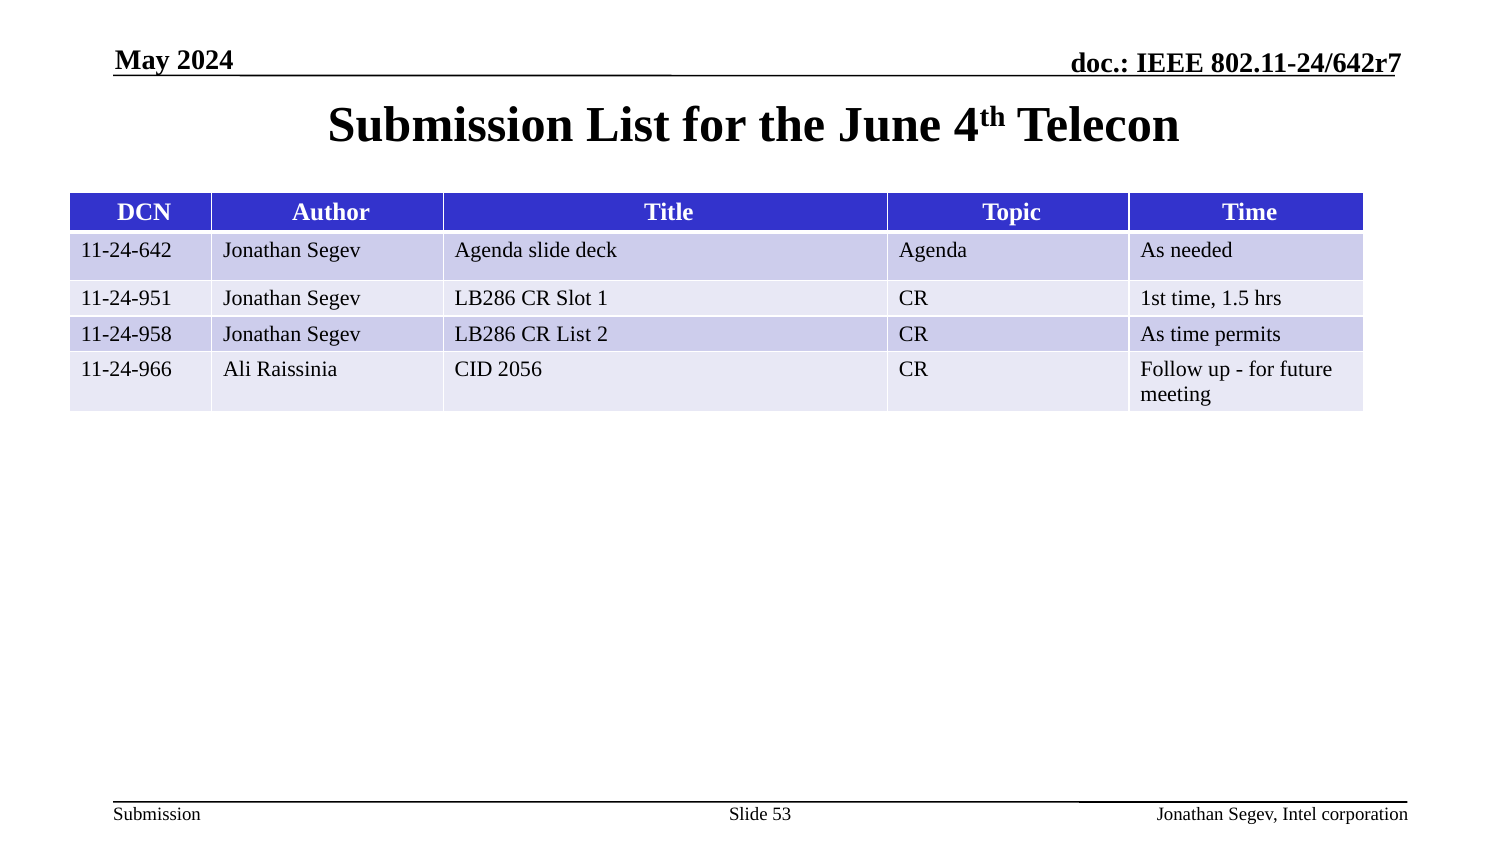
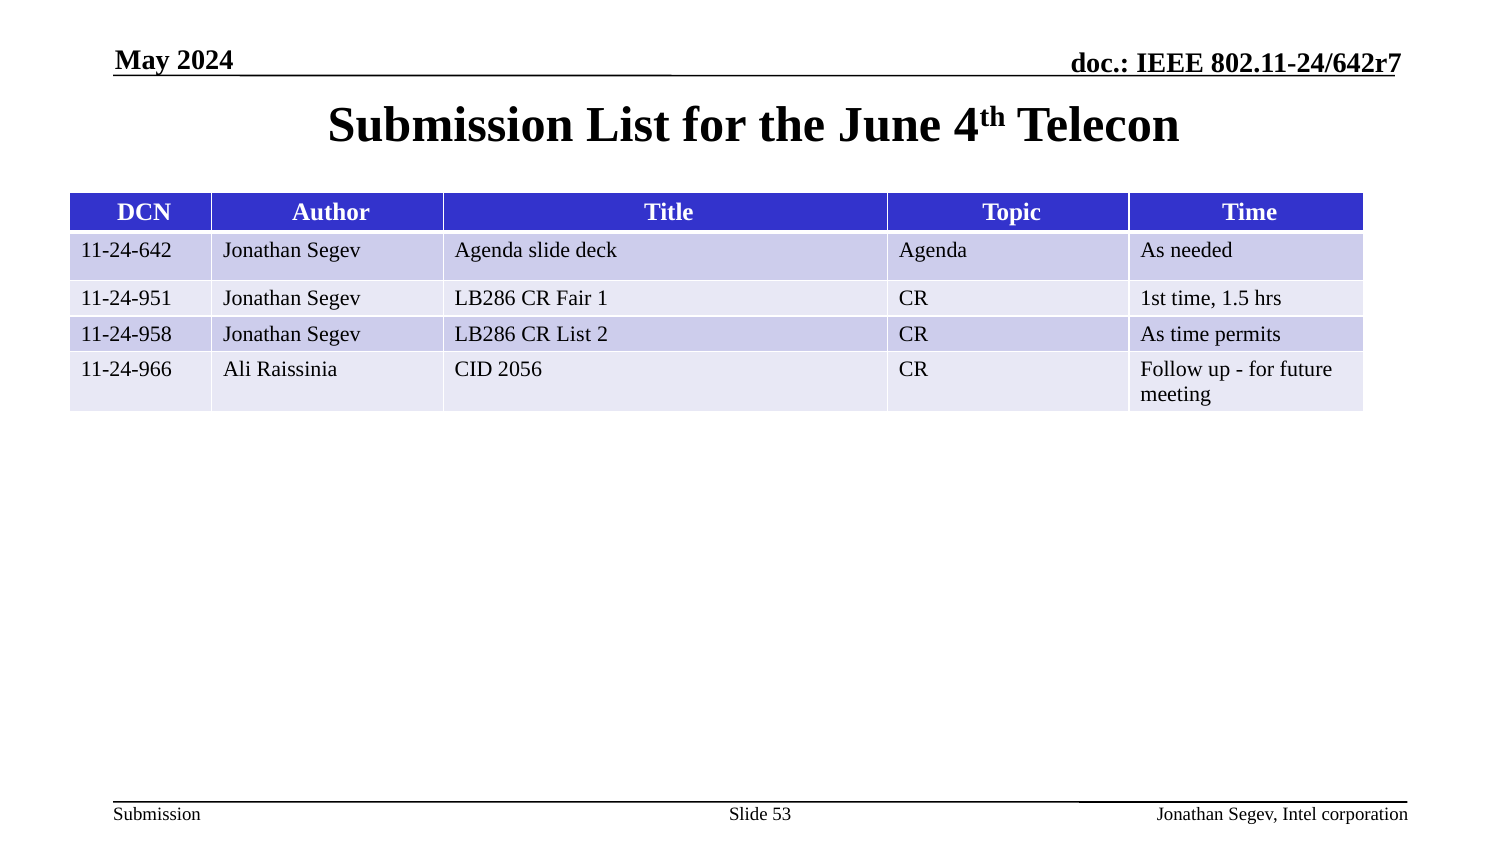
Slot: Slot -> Fair (574, 298)
